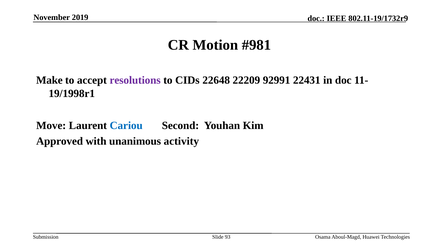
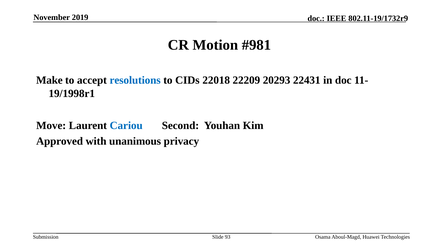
resolutions colour: purple -> blue (135, 80)
22648: 22648 -> 22018 (216, 80)
92991: 92991 -> 20293 (277, 80)
activity: activity -> privacy (181, 141)
